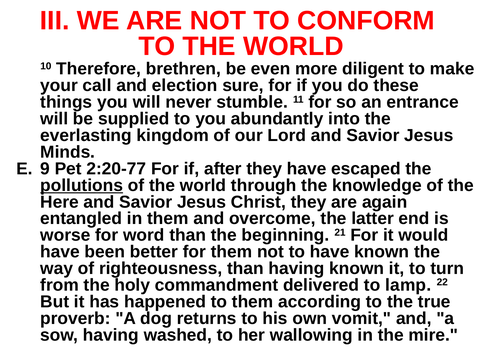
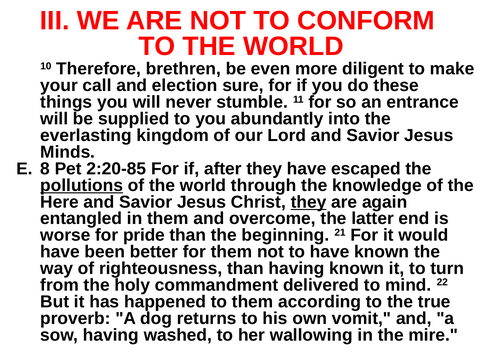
9: 9 -> 8 (45, 169)
2:20-77: 2:20-77 -> 2:20-85 (116, 169)
they underline: none -> present (309, 202)
word: word -> pride (144, 235)
lamp: lamp -> mind (408, 285)
